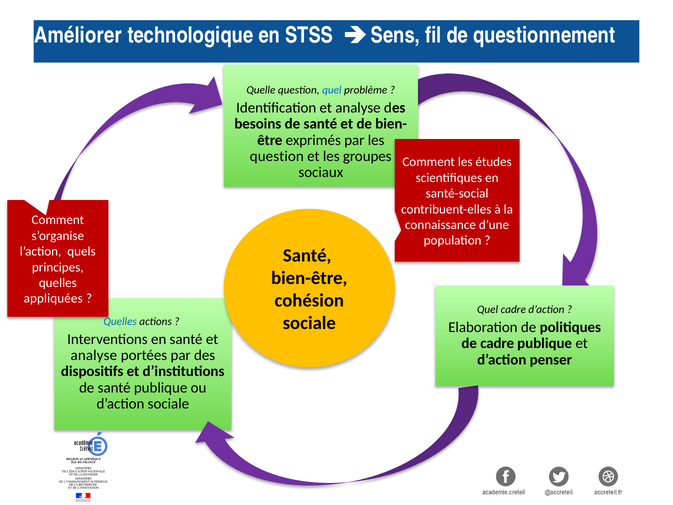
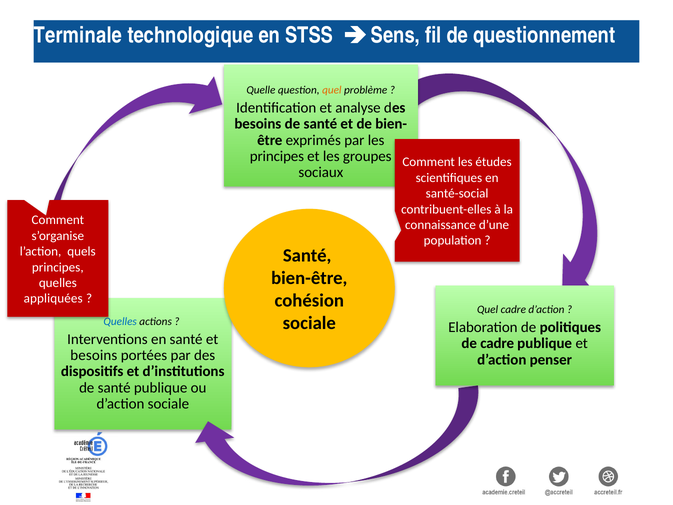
Améliorer: Améliorer -> Terminale (78, 35)
quel colour: blue -> orange (332, 90)
question: question -> principes (277, 156)
analyse: analyse -> besoins (94, 355)
